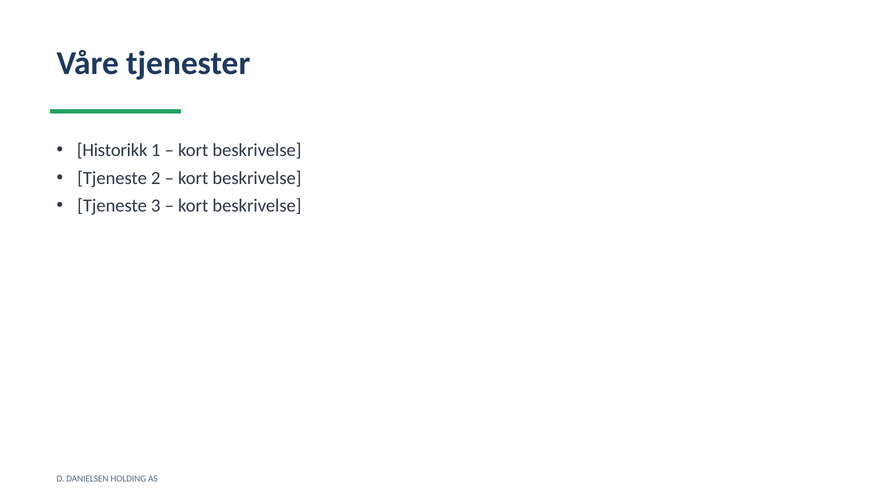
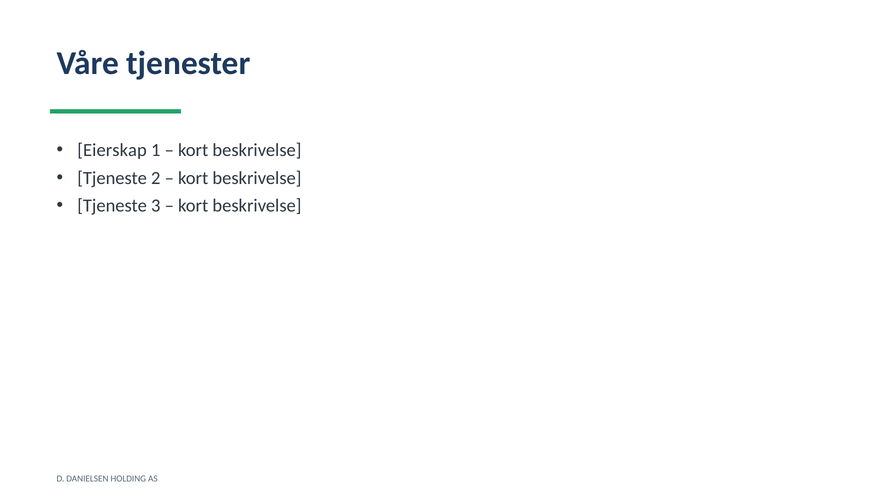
Historikk: Historikk -> Eierskap (112, 150)
